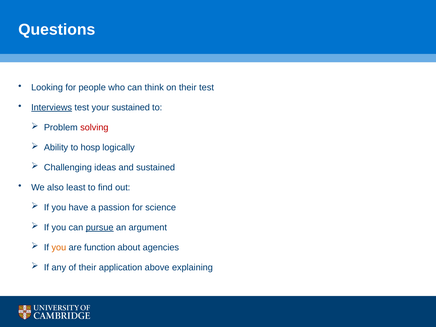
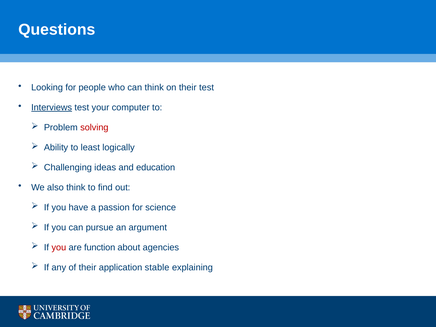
your sustained: sustained -> computer (131, 108)
hosp: hosp -> least (90, 147)
and sustained: sustained -> education (156, 167)
also least: least -> think (76, 187)
pursue underline: present -> none (100, 227)
you colour: orange -> red (59, 247)
above: above -> stable (157, 267)
